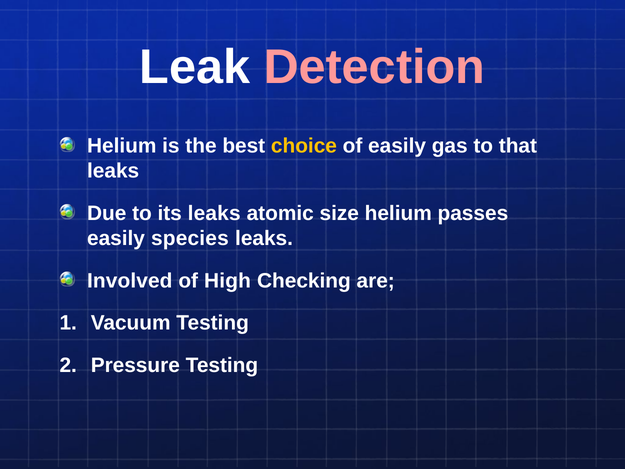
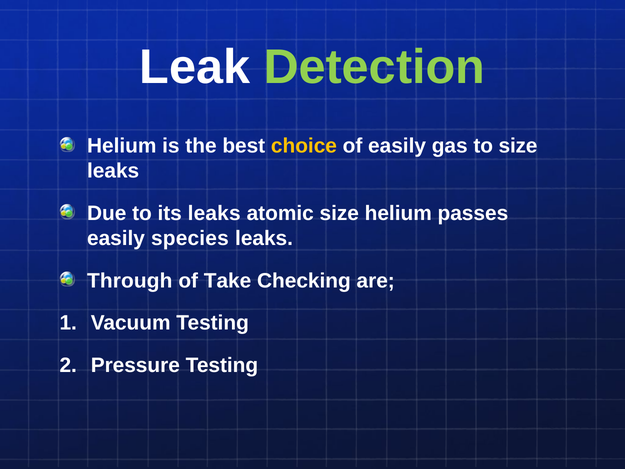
Detection colour: pink -> light green (374, 67)
to that: that -> size (518, 146)
Involved: Involved -> Through (130, 280)
High: High -> Take (228, 280)
